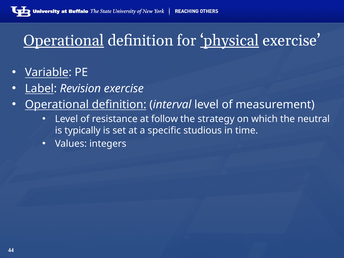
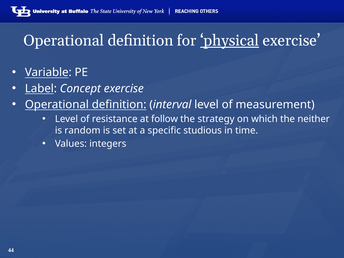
Operational underline: present -> none (64, 41)
Revision: Revision -> Concept (80, 88)
neutral: neutral -> neither (314, 119)
typically: typically -> random (82, 130)
